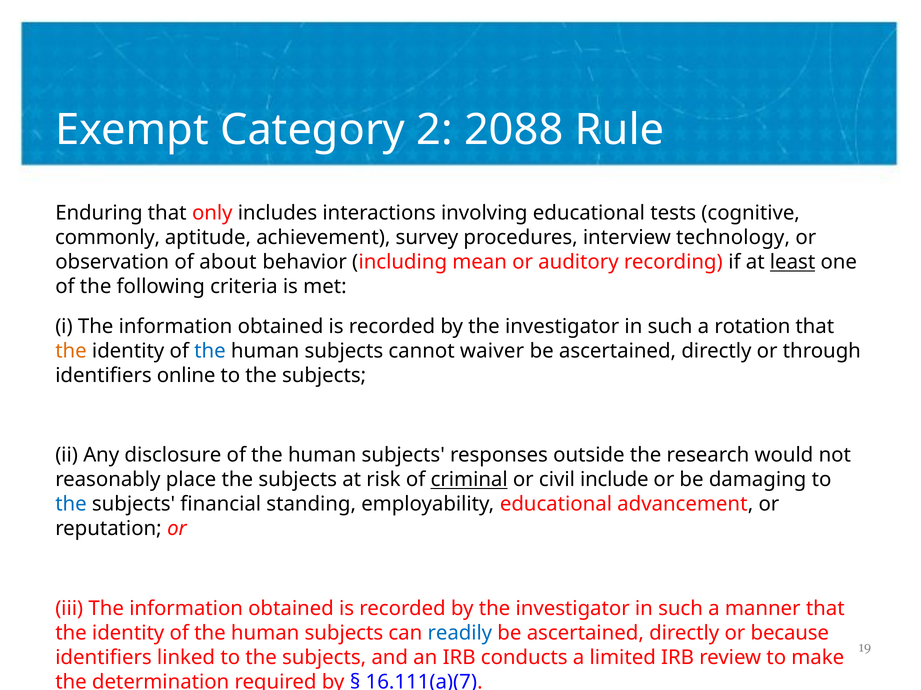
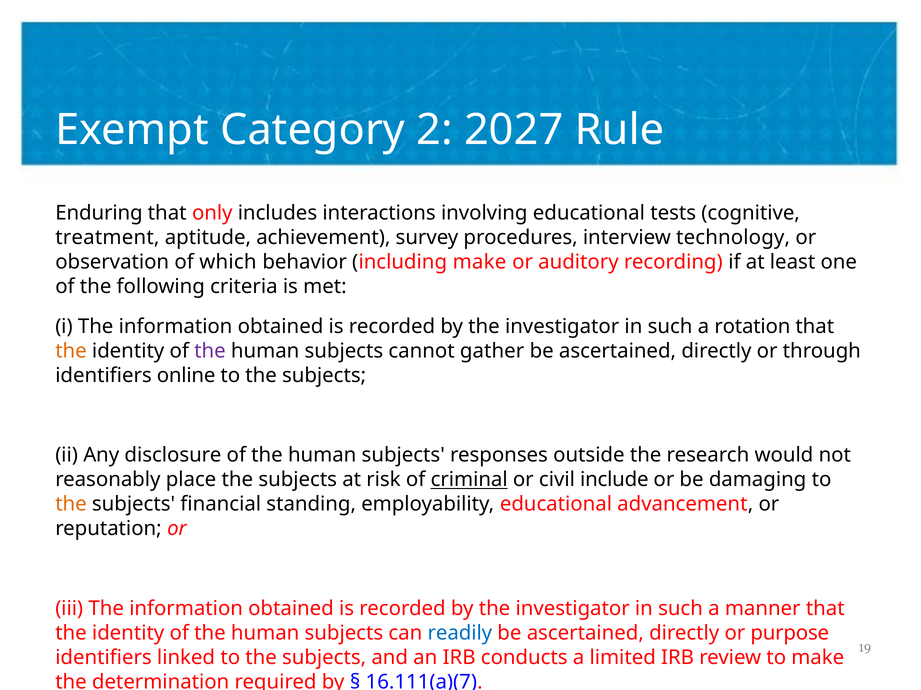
2088: 2088 -> 2027 (514, 130)
commonly: commonly -> treatment (107, 238)
about: about -> which (228, 262)
including mean: mean -> make (479, 262)
least underline: present -> none (793, 262)
the colour: blue -> purple (210, 351)
waiver: waiver -> gather (492, 351)
the colour: blue -> orange (71, 505)
because: because -> purpose (790, 634)
